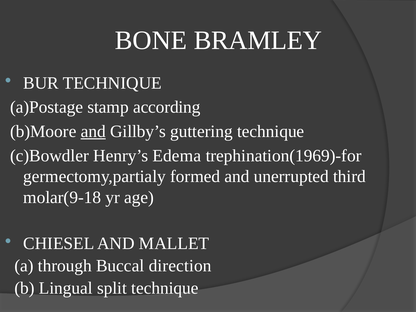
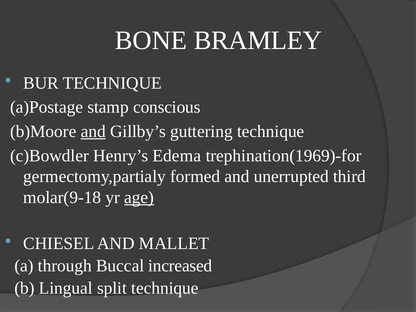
according: according -> conscious (167, 107)
age underline: none -> present (139, 197)
direction: direction -> increased (180, 266)
